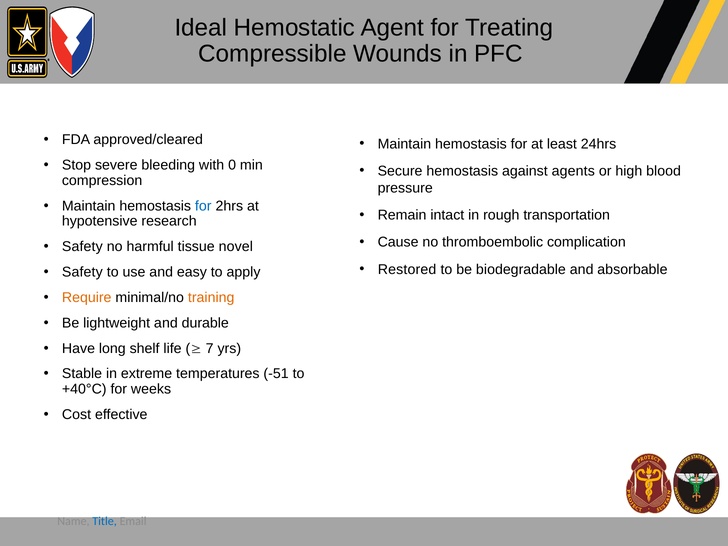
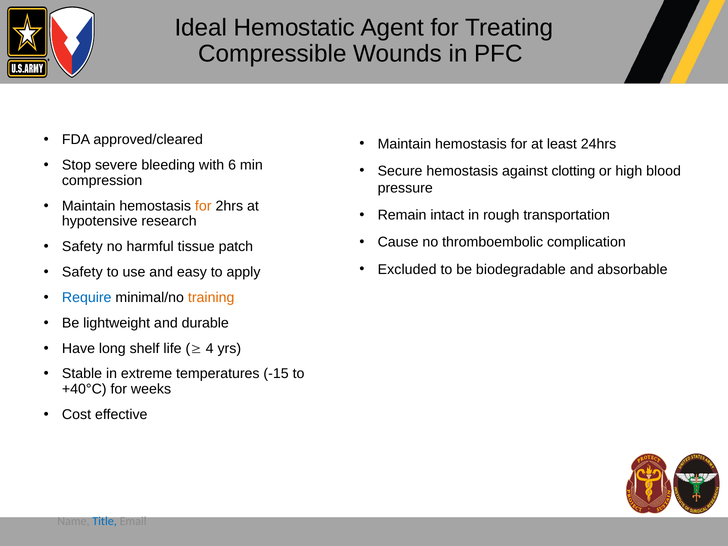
0: 0 -> 6 (232, 165)
agents: agents -> clotting (573, 171)
for colour: blue -> orange (203, 206)
novel: novel -> patch (236, 247)
Restored: Restored -> Excluded (407, 269)
Require colour: orange -> blue (87, 298)
7: 7 -> 4 (210, 348)
-51: -51 -> -15 (276, 374)
